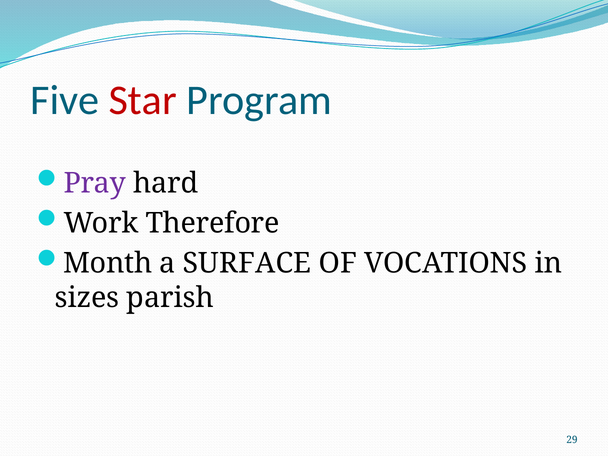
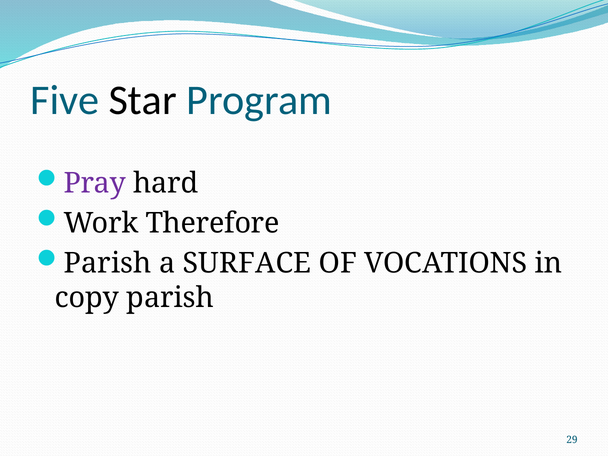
Star colour: red -> black (143, 100)
Month: Month -> Parish (108, 263)
sizes: sizes -> copy (87, 298)
